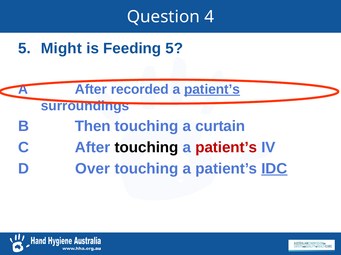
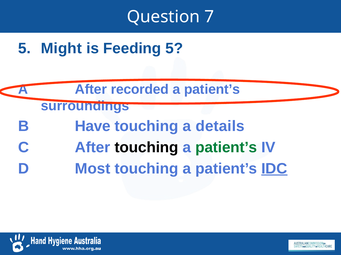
4: 4 -> 7 (209, 17)
patient’s underline: present -> none (212, 90)
Then: Then -> Have (93, 127)
curtain: curtain -> details (220, 127)
patient’s colour: red -> green (226, 148)
Over: Over -> Most (93, 169)
